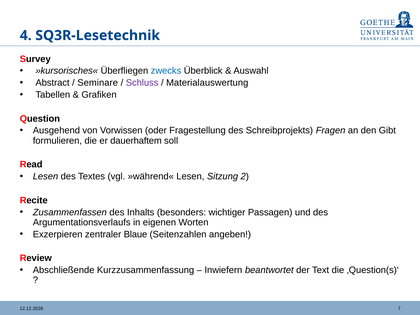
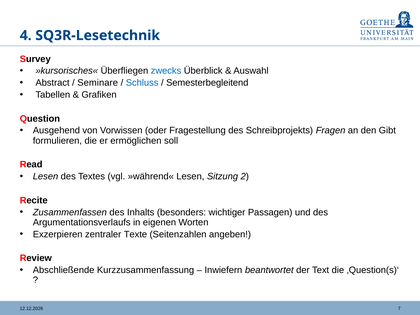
Schluss colour: purple -> blue (142, 83)
Materialauswertung: Materialauswertung -> Semesterbegleitend (207, 83)
dauerhaftem: dauerhaftem -> ermöglichen (136, 141)
Blaue: Blaue -> Texte (135, 234)
